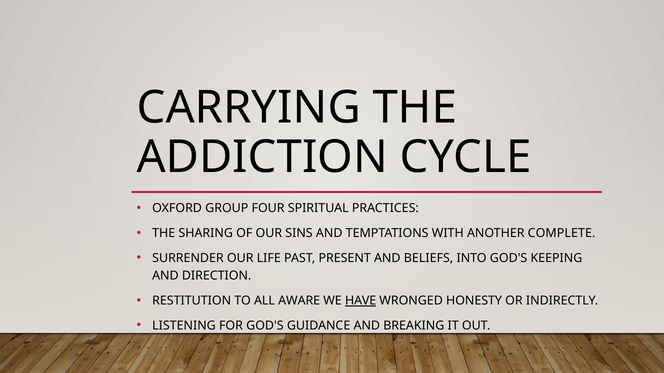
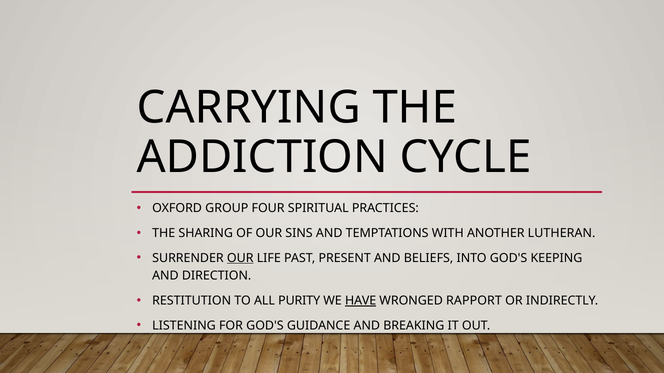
COMPLETE: COMPLETE -> LUTHERAN (562, 233)
OUR underline: none -> present (240, 258)
AWARE: AWARE -> PURITY (299, 301)
HONESTY: HONESTY -> RAPPORT (474, 301)
